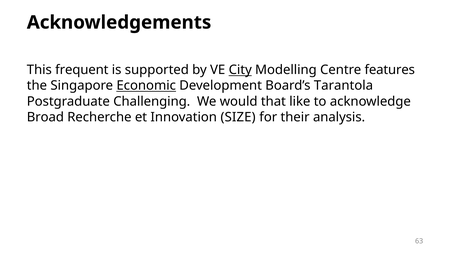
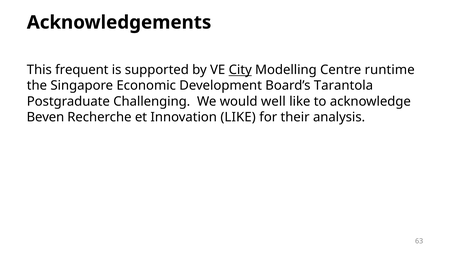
features: features -> runtime (390, 70)
Economic underline: present -> none (146, 86)
that: that -> well (273, 101)
Broad: Broad -> Beven (45, 117)
Innovation SIZE: SIZE -> LIKE (238, 117)
